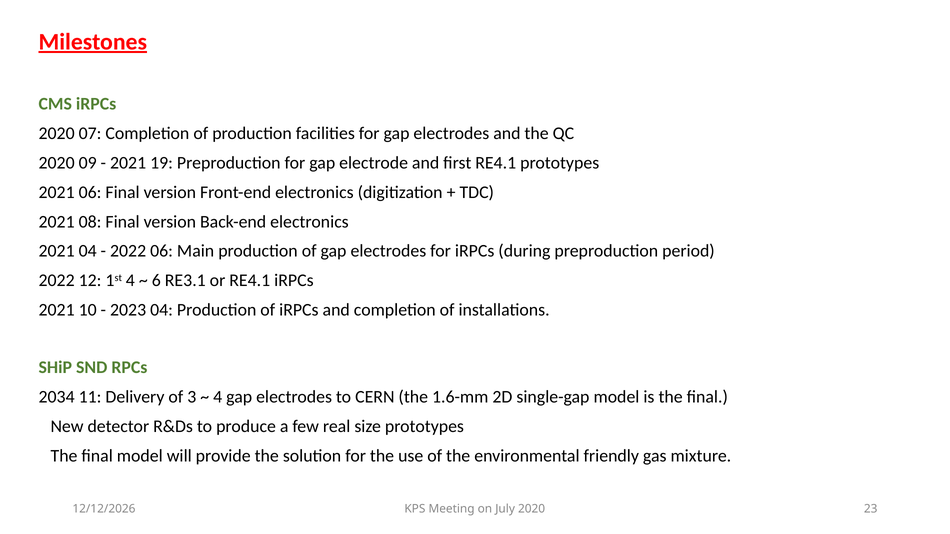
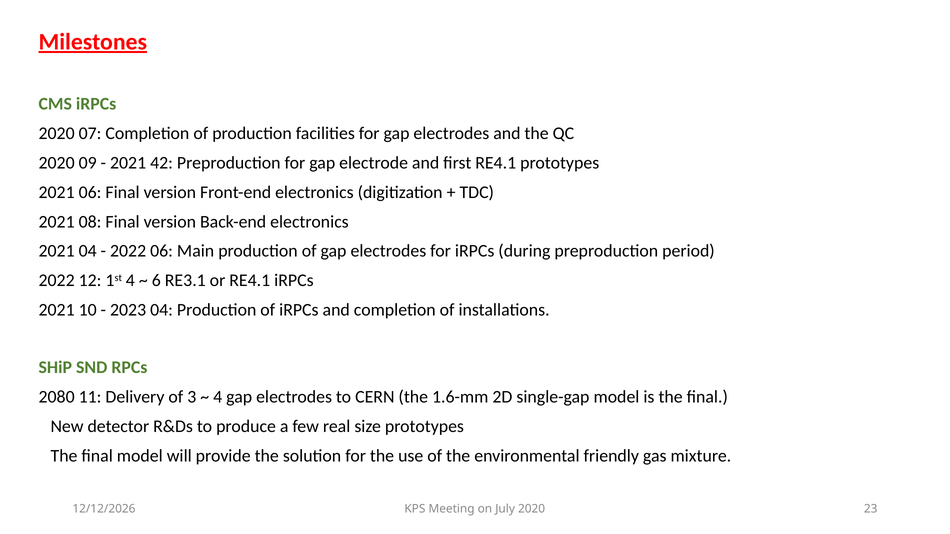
19: 19 -> 42 (162, 163)
2034: 2034 -> 2080 (57, 397)
